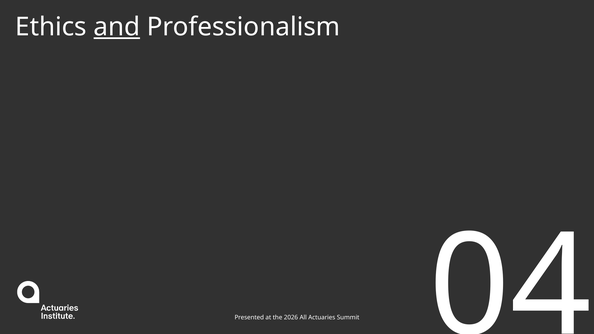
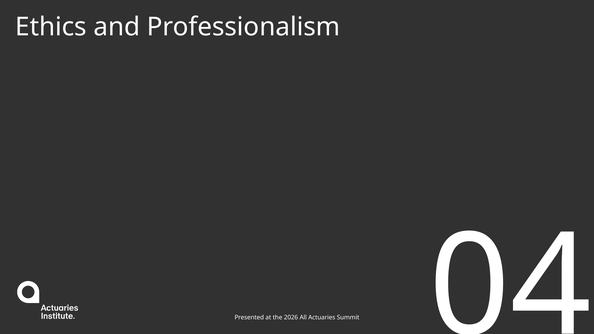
and underline: present -> none (117, 27)
